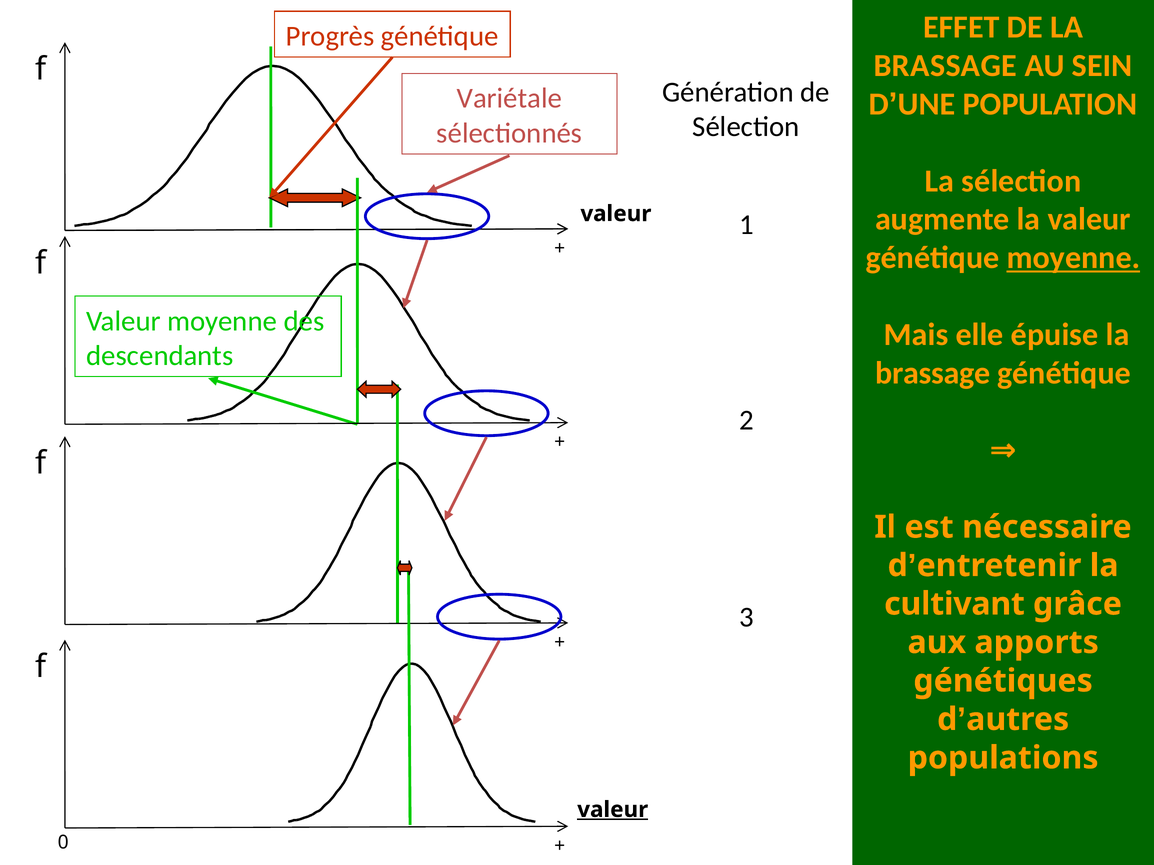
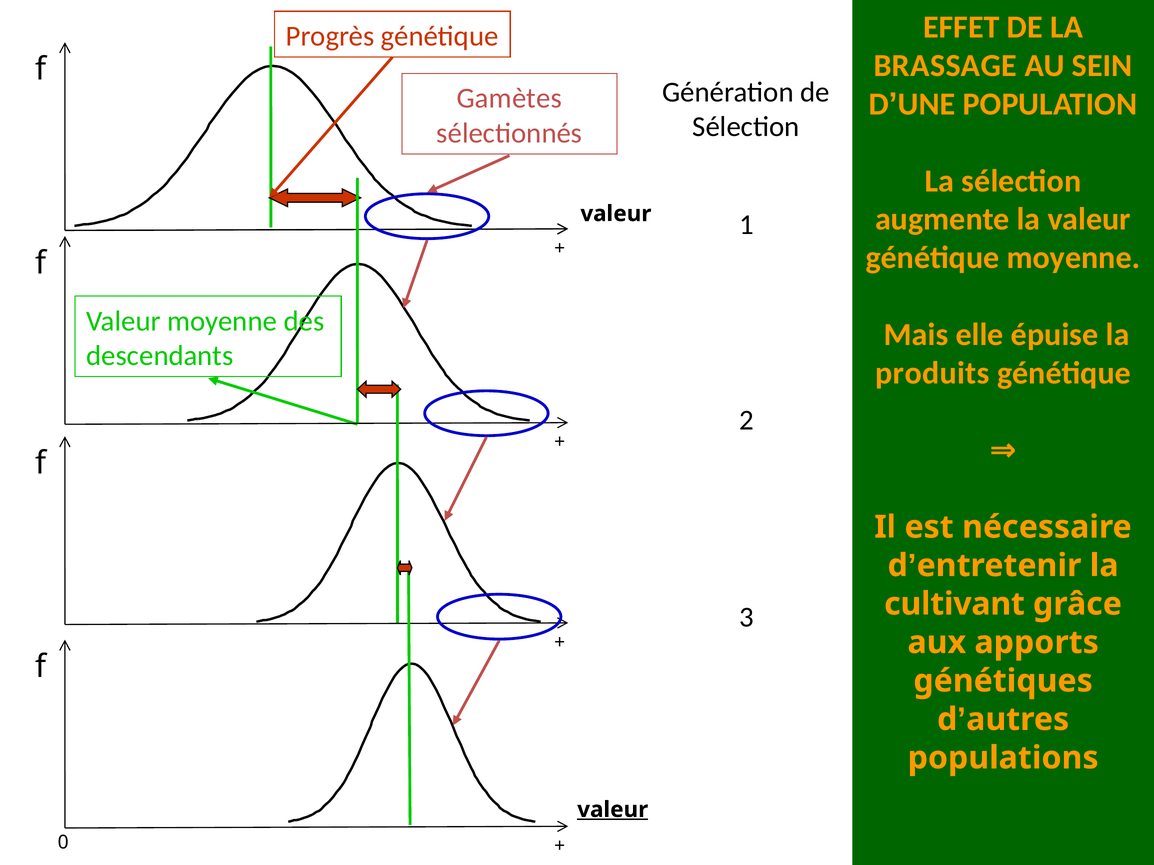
Variétale: Variétale -> Gamètes (509, 98)
moyenne underline: present -> none (1073, 258)
brassage: brassage -> produits (932, 373)
